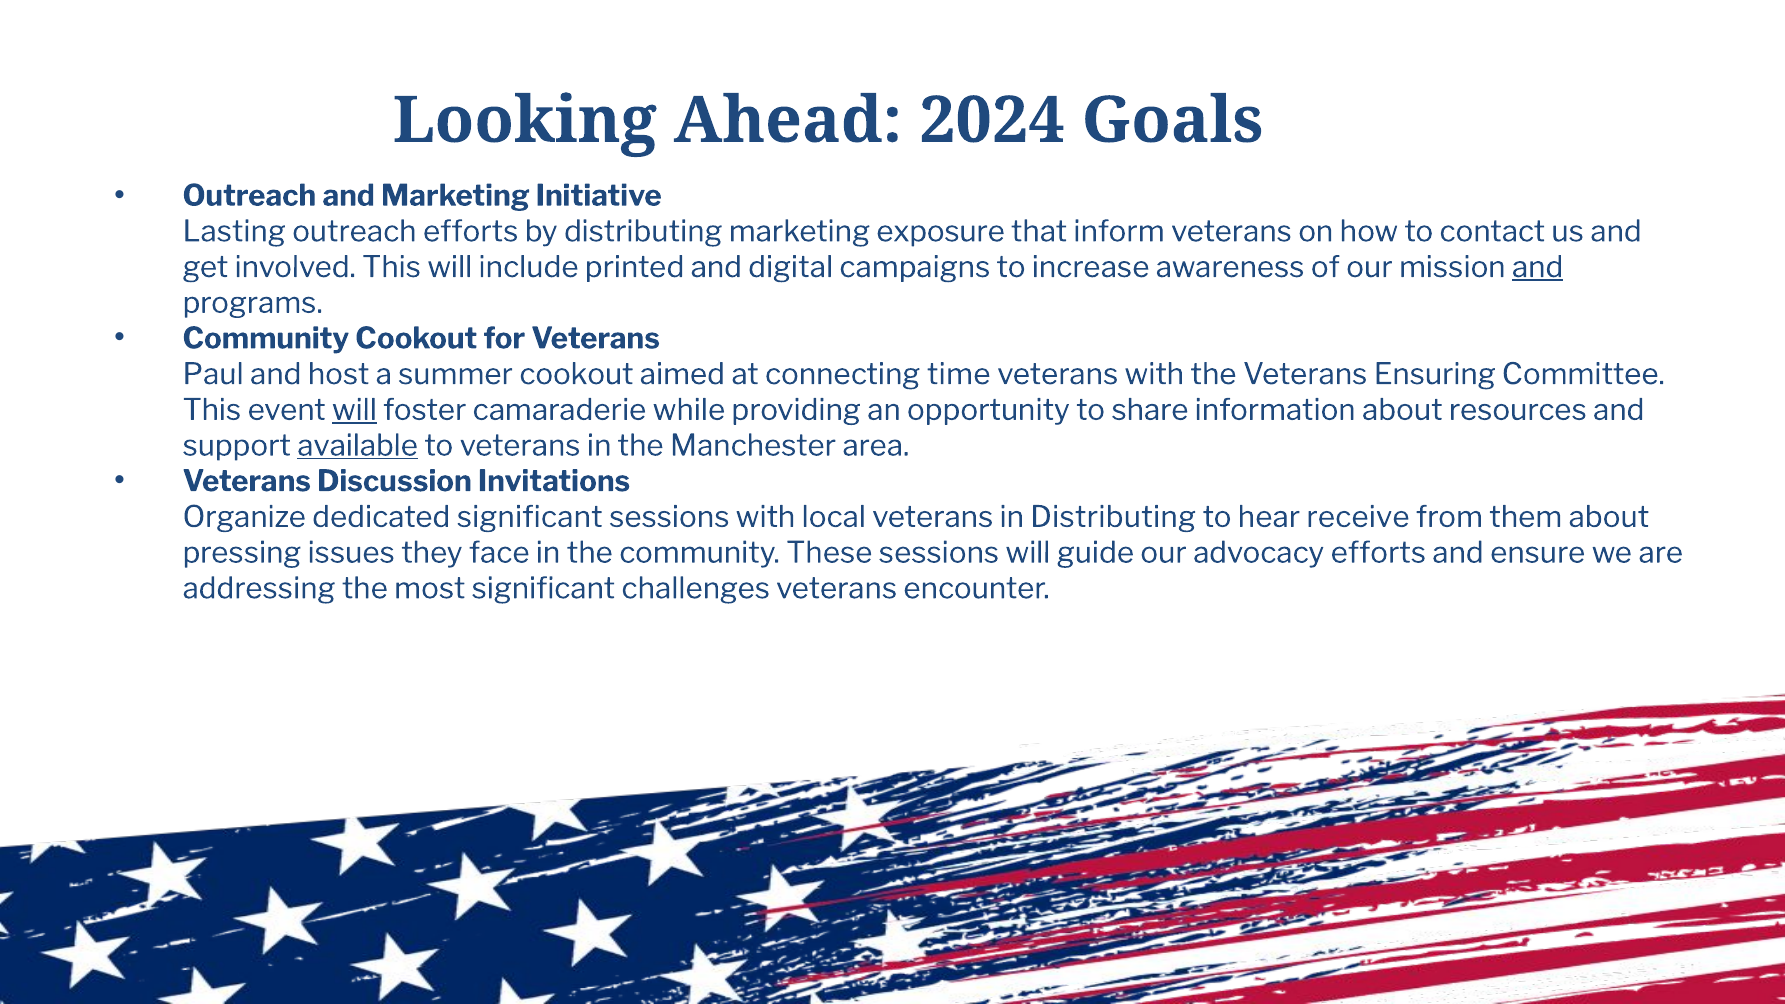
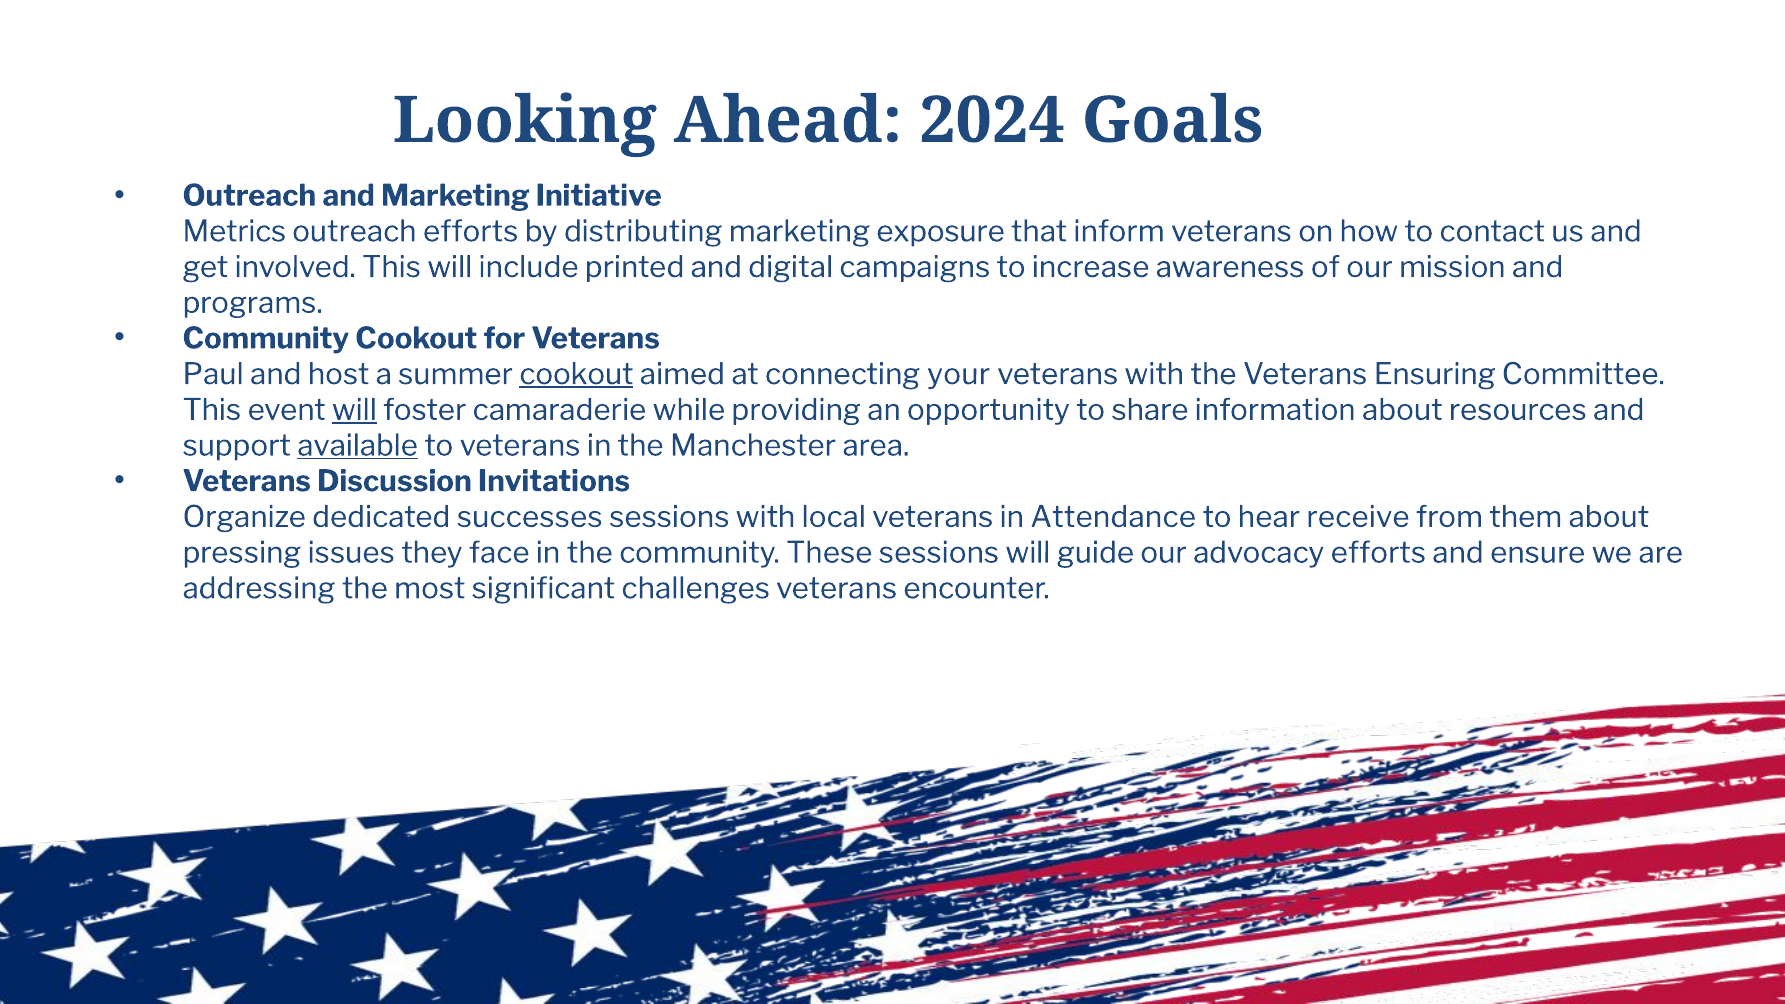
Lasting: Lasting -> Metrics (234, 232)
and underline: present -> none (1538, 267)
cookout underline: none -> present (576, 374)
time: time -> your (959, 374)
dedicated significant: significant -> successes (530, 517)
in Distributing: Distributing -> Attendance (1113, 517)
